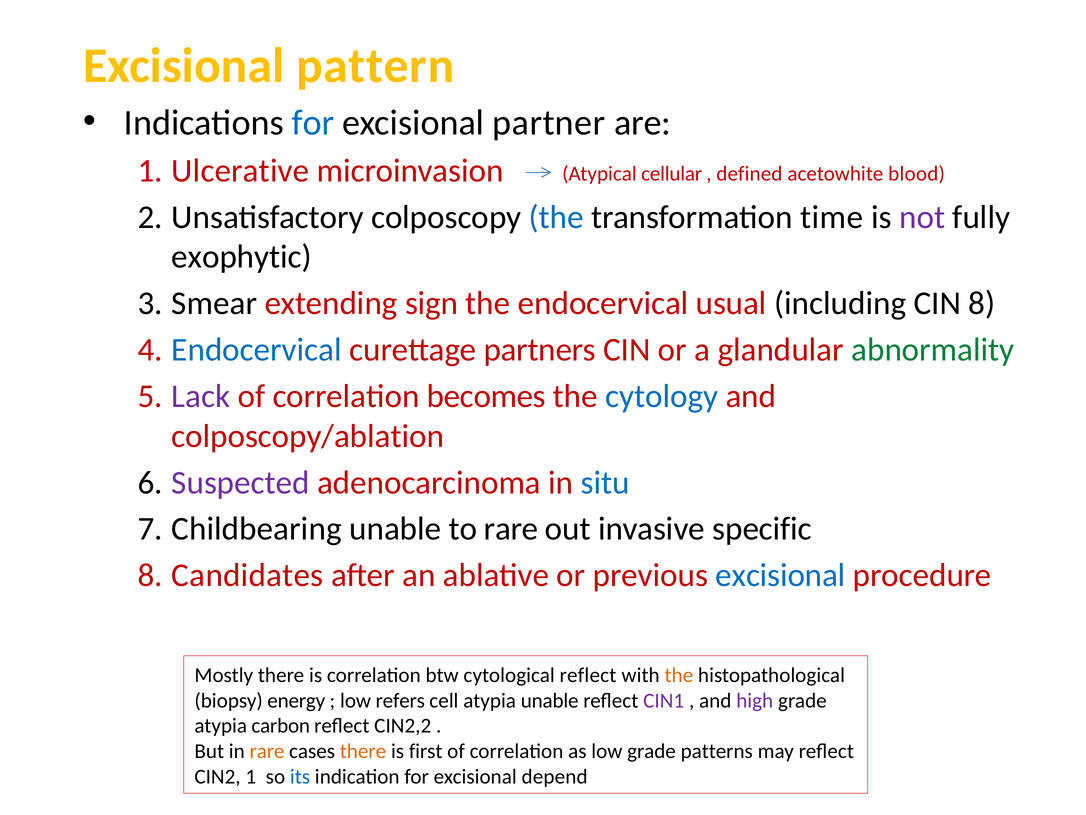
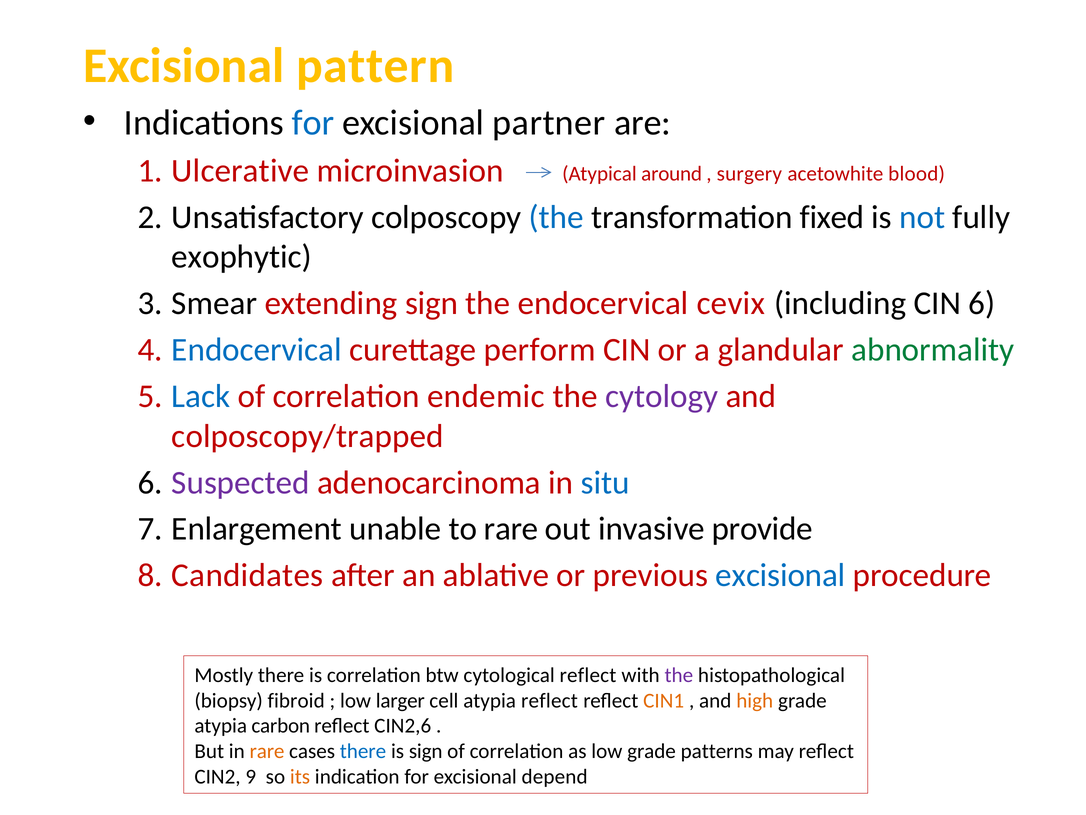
cellular: cellular -> around (672, 174)
defined: defined -> surgery (749, 174)
time: time -> fixed (832, 217)
not colour: purple -> blue (922, 217)
usual: usual -> cevix (731, 303)
CIN 8: 8 -> 6 (982, 303)
partners: partners -> perform (540, 350)
Lack colour: purple -> blue (201, 396)
becomes: becomes -> endemic (486, 396)
cytology colour: blue -> purple (662, 396)
colposcopy/ablation: colposcopy/ablation -> colposcopy/trapped (308, 436)
Childbearing: Childbearing -> Enlargement (257, 529)
specific: specific -> provide (762, 529)
the colour: orange -> purple (679, 675)
energy: energy -> fibroid (296, 700)
refers: refers -> larger (400, 700)
atypia unable: unable -> reflect (549, 700)
CIN1 colour: purple -> orange (664, 700)
high colour: purple -> orange (755, 700)
CIN2,2: CIN2,2 -> CIN2,6 (403, 725)
there colour: orange -> blue (363, 751)
is first: first -> sign (426, 751)
CIN2 1: 1 -> 9 (251, 776)
its colour: blue -> orange (300, 776)
